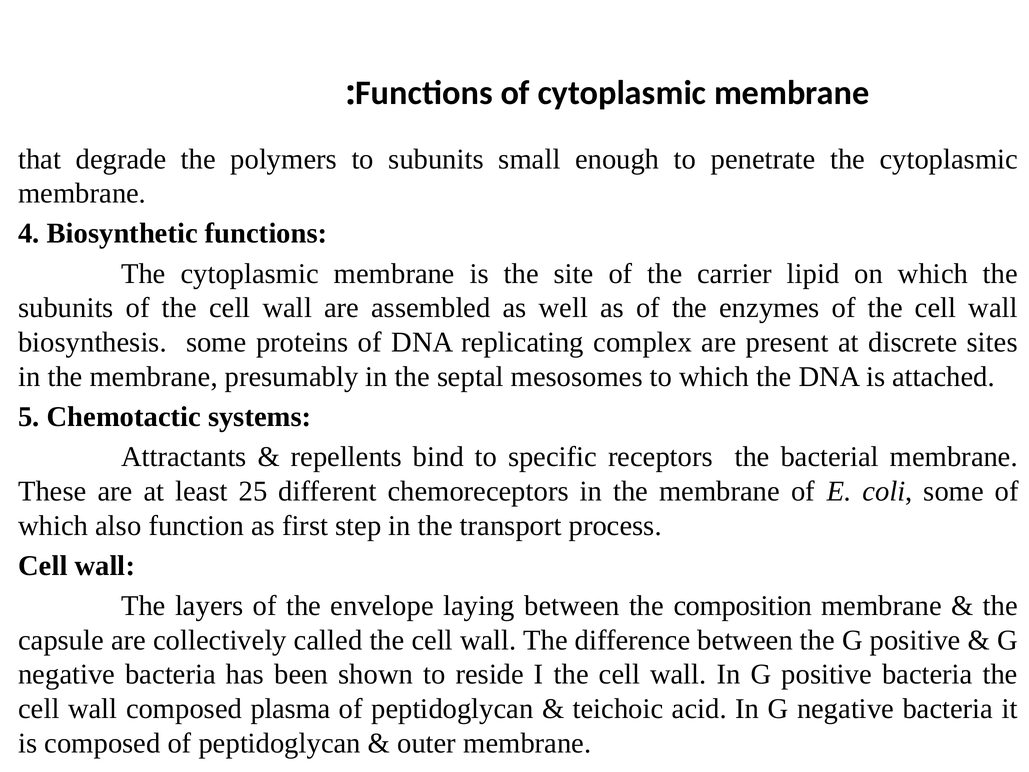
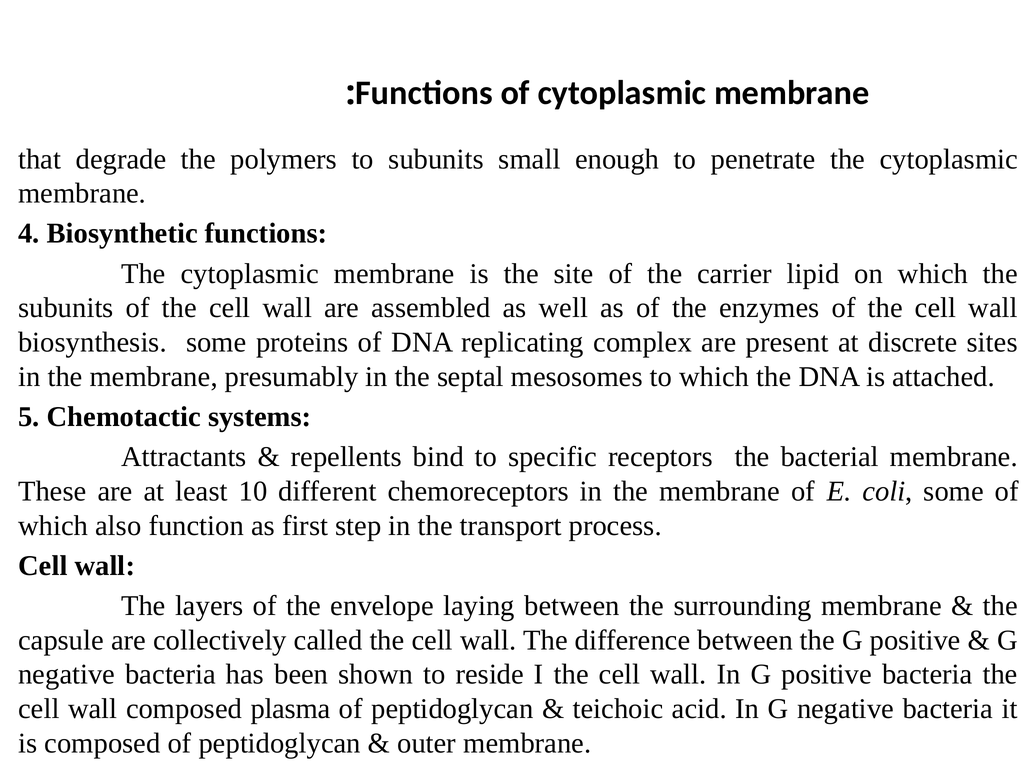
25: 25 -> 10 (253, 491)
composition: composition -> surrounding (743, 606)
